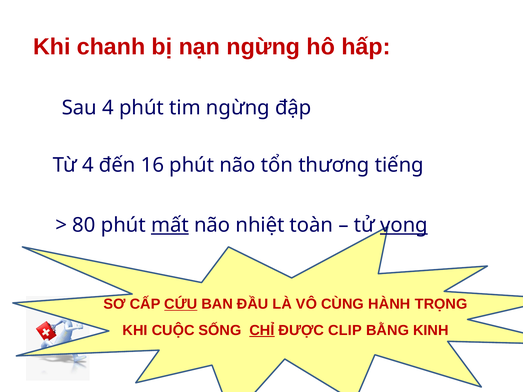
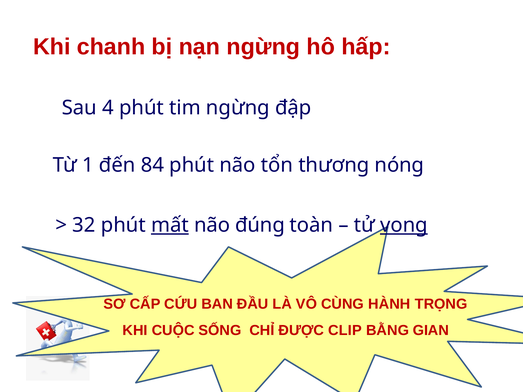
Từ 4: 4 -> 1 (88, 165)
16: 16 -> 84 (152, 165)
tiếng: tiếng -> nóng (399, 165)
80: 80 -> 32 (84, 225)
nhiệt: nhiệt -> đúng (260, 225)
CỨU underline: present -> none (181, 304)
CHỈ underline: present -> none (262, 330)
KINH: KINH -> GIAN (431, 330)
